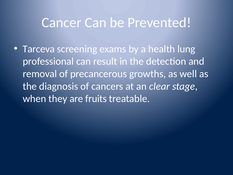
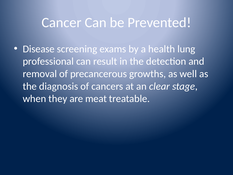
Tarceva: Tarceva -> Disease (39, 49)
fruits: fruits -> meat (96, 99)
